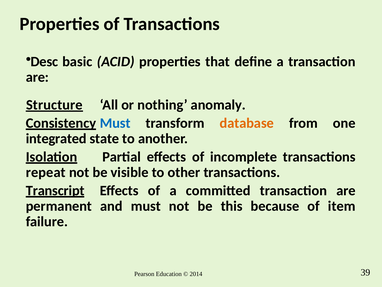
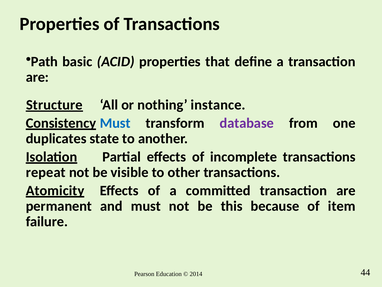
Desc: Desc -> Path (44, 62)
anomaly: anomaly -> instance (218, 105)
database colour: orange -> purple (247, 123)
integrated: integrated -> duplicates (56, 138)
Transcript: Transcript -> Atomicity (55, 190)
39: 39 -> 44 (365, 272)
